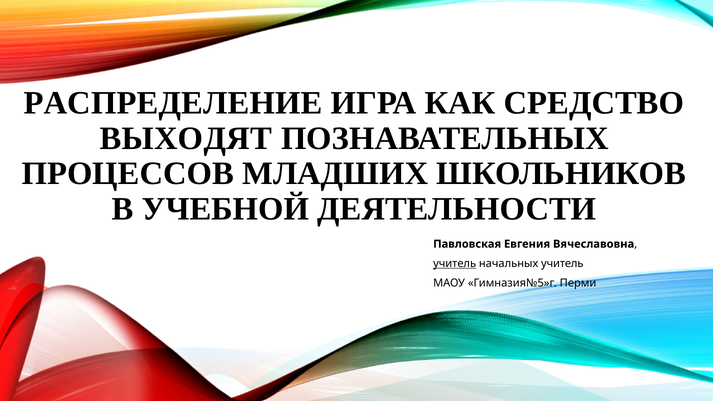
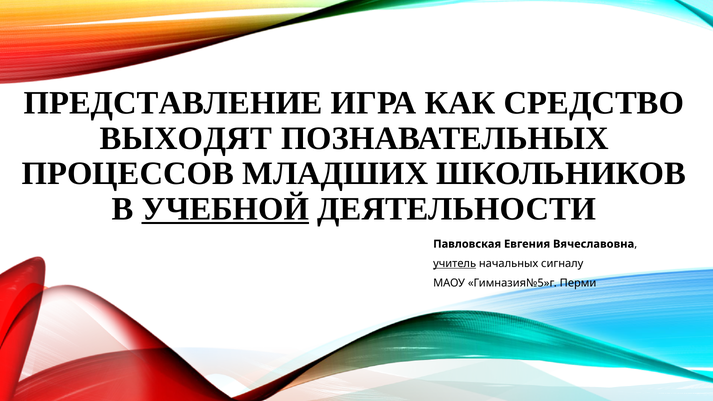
РАСПРЕДЕЛЕНИЕ: РАСПРЕДЕЛЕНИЕ -> ПРЕДСТАВЛЕНИЕ (173, 103)
УЧЕБНОЙ underline: none -> present (225, 209)
начальных учитель: учитель -> сигналу (562, 264)
